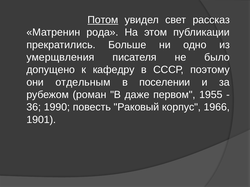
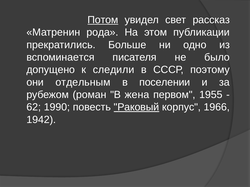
умерщвления: умерщвления -> вспоминается (60, 57)
кафедру: кафедру -> следили (114, 70)
даже: даже -> жена (137, 95)
36: 36 -> 62 (34, 107)
Раковый underline: none -> present (136, 107)
1901: 1901 -> 1942 (41, 120)
